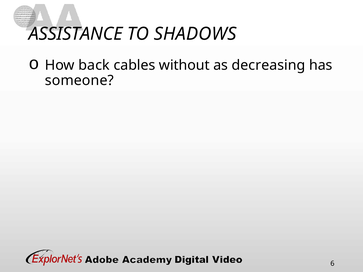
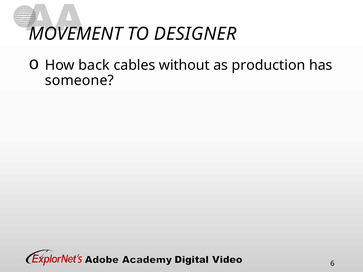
ASSISTANCE: ASSISTANCE -> MOVEMENT (76, 34)
SHADOWS: SHADOWS -> DESIGNER (195, 34)
decreasing: decreasing -> production (269, 65)
